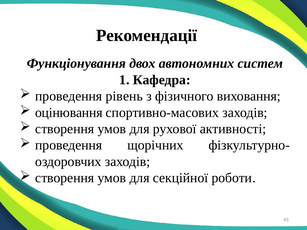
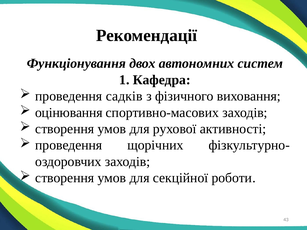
рівень: рівень -> садків (124, 96)
